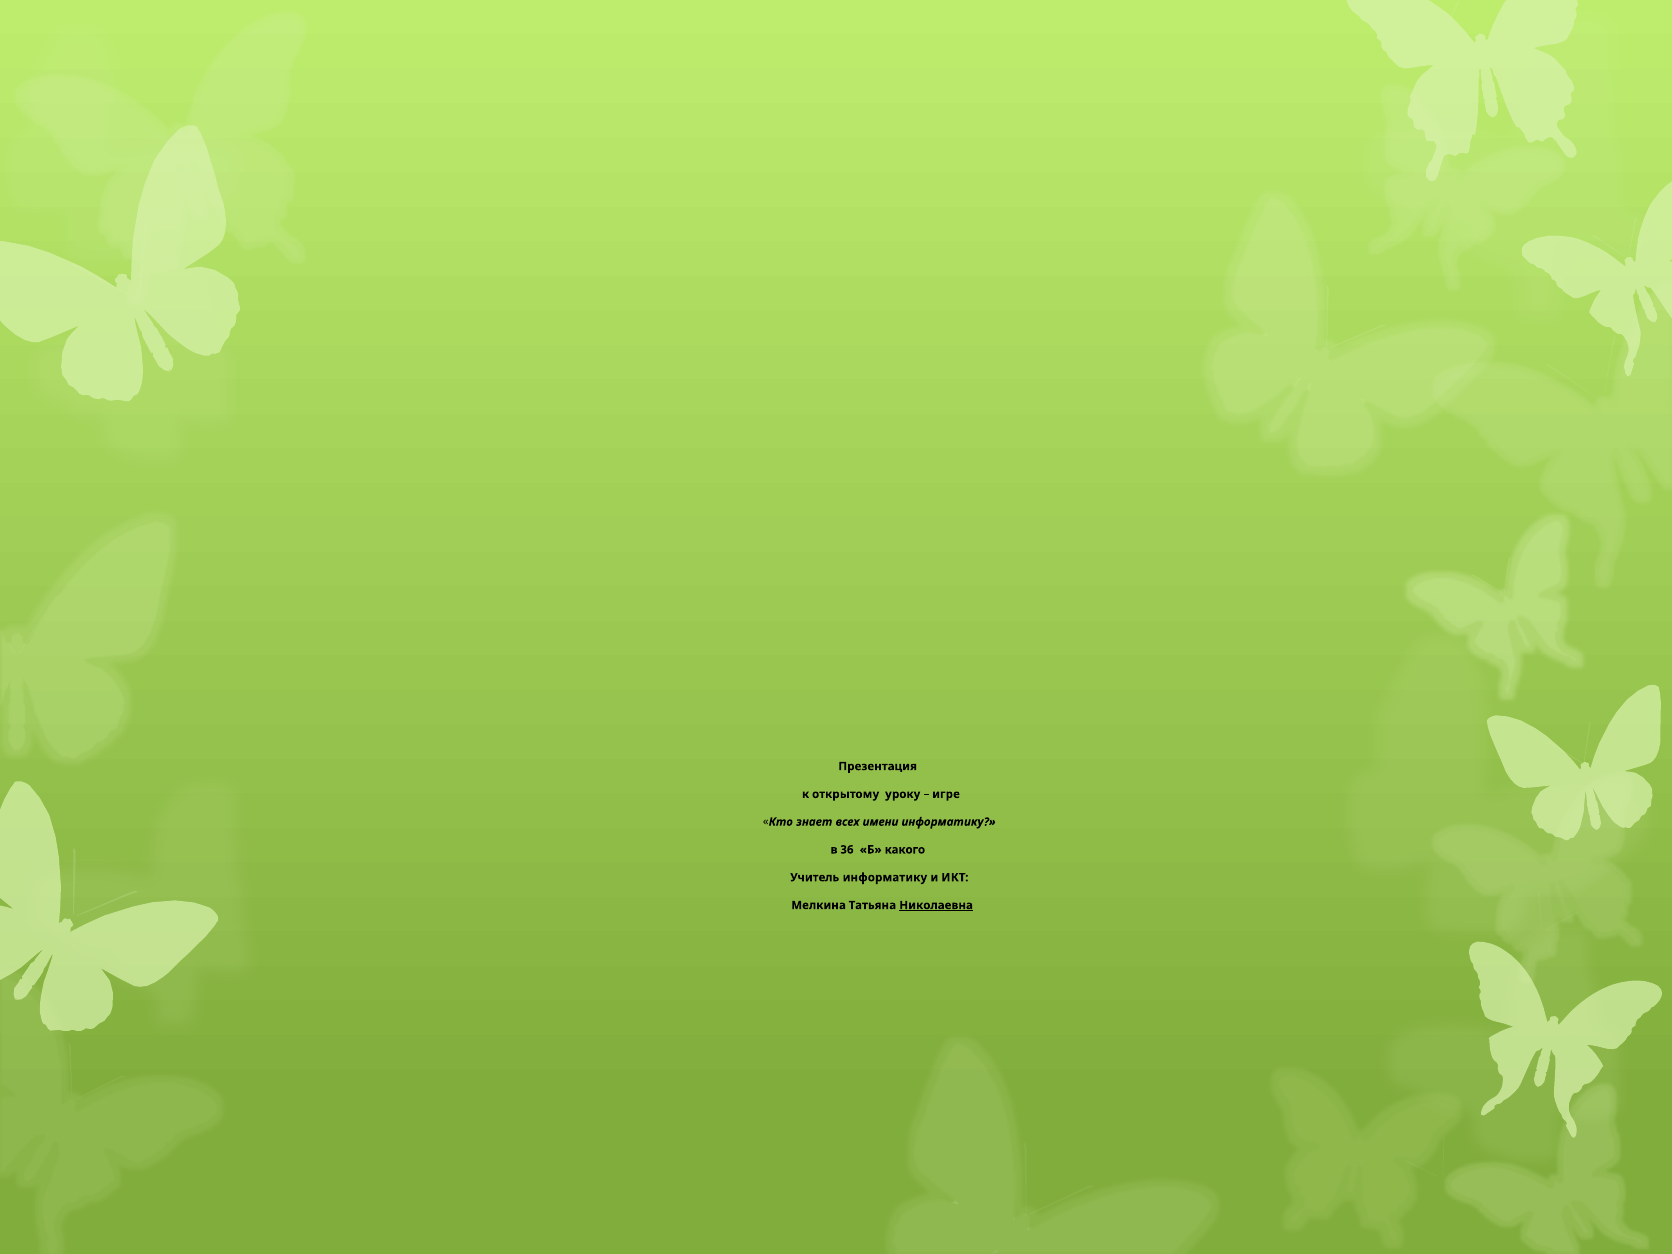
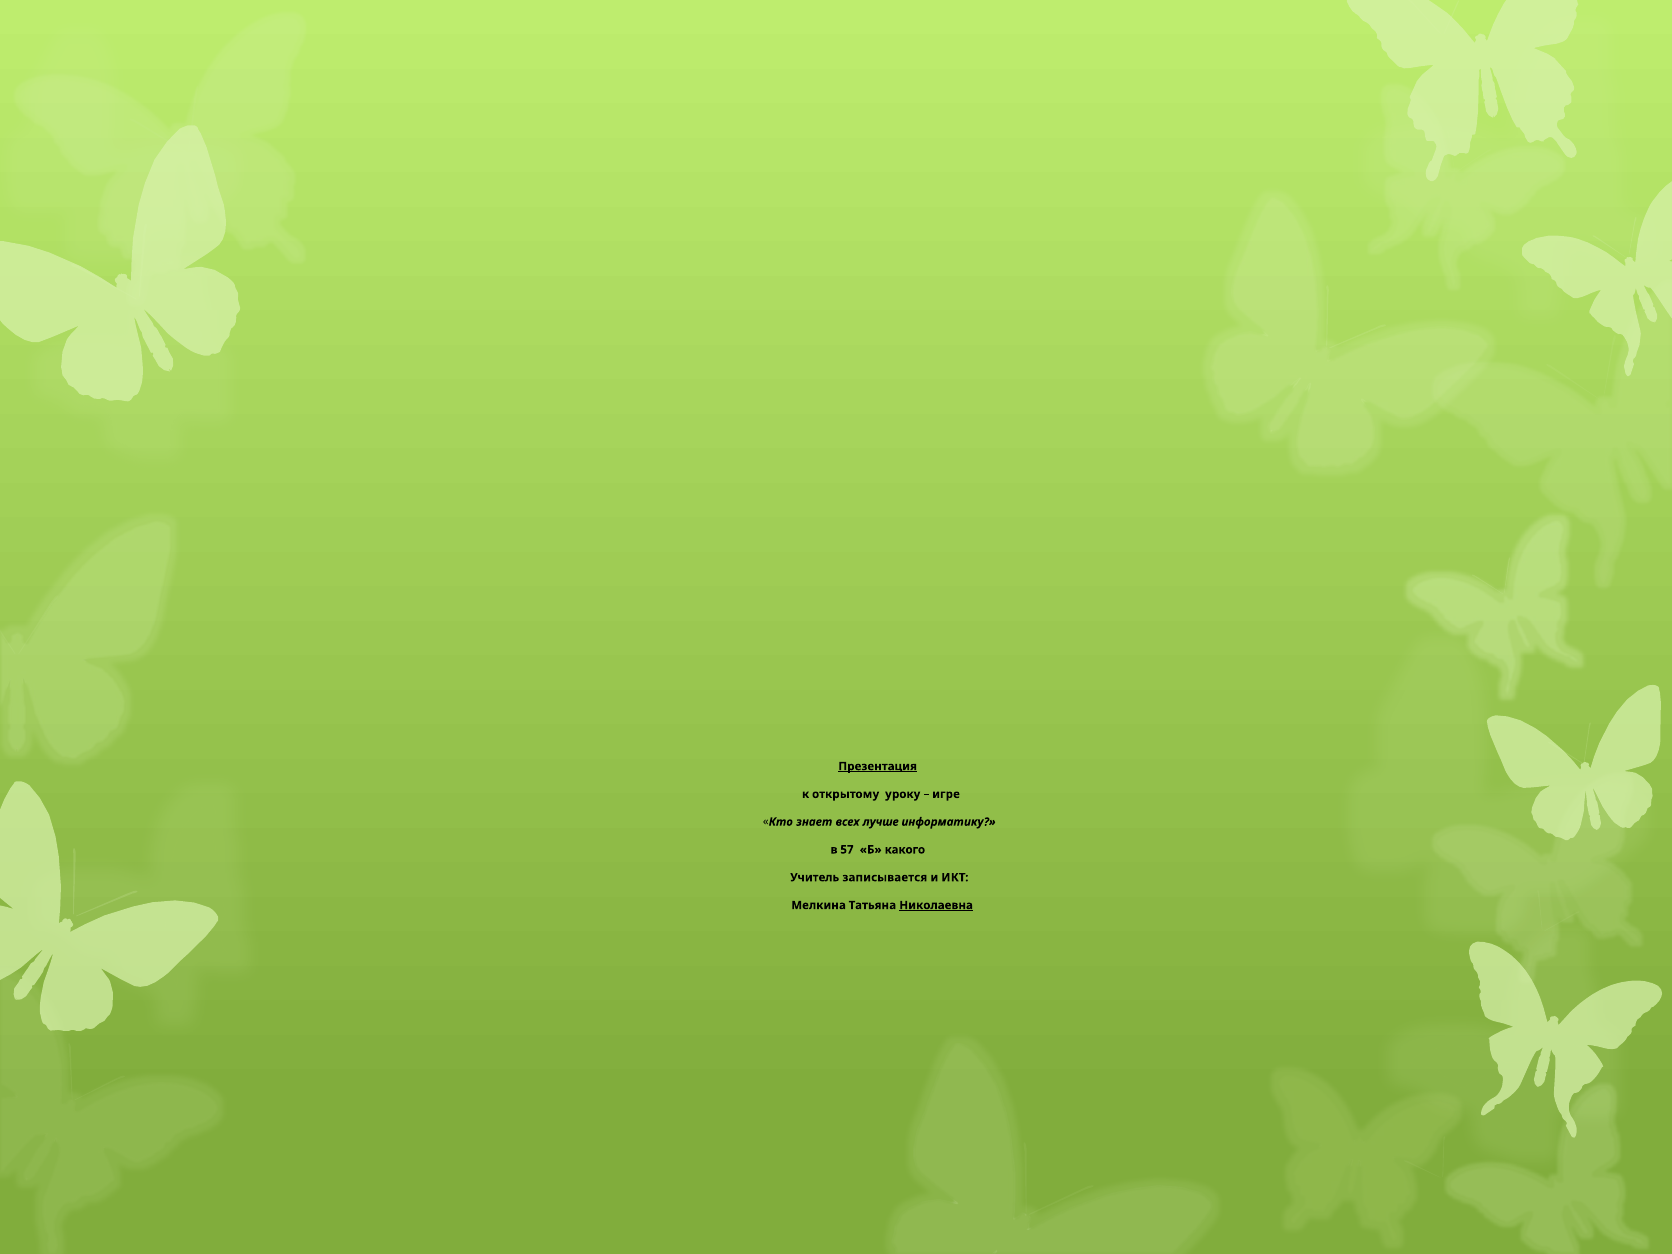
Презентация underline: none -> present (878, 766)
имени: имени -> лучше (881, 822)
36: 36 -> 57 (847, 850)
Учитель информатику: информатику -> записывается (885, 877)
